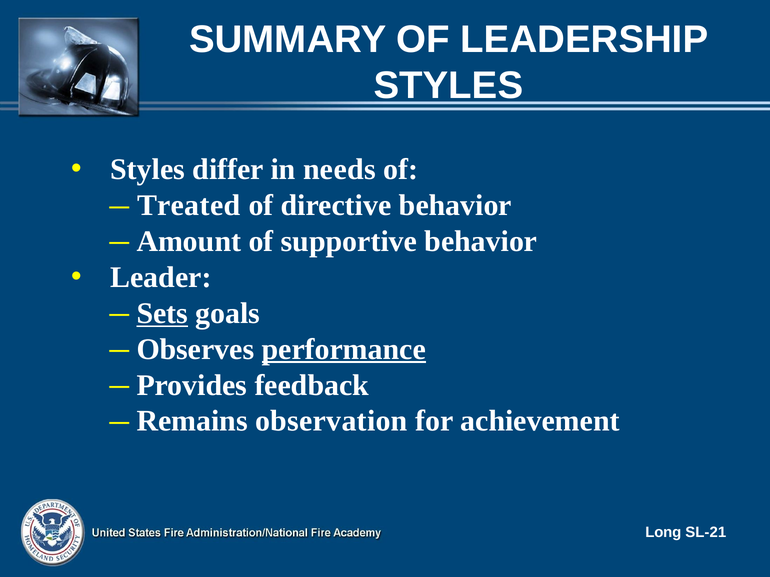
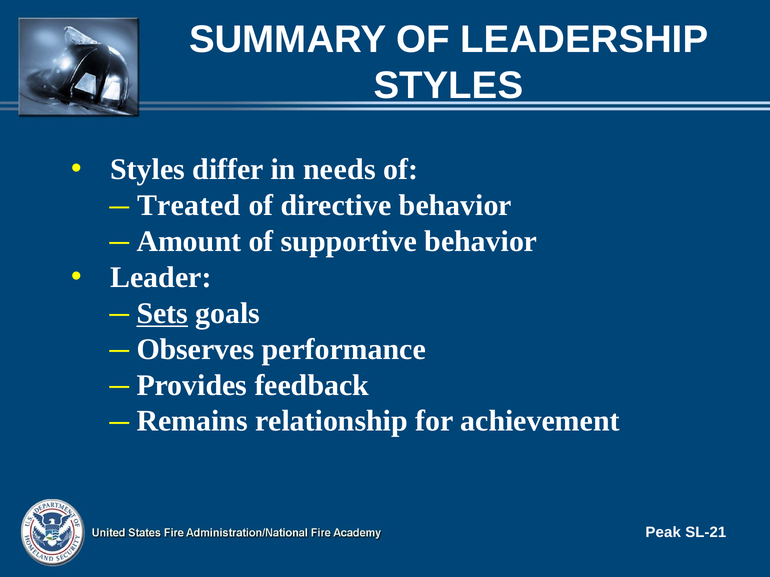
performance underline: present -> none (344, 350)
observation: observation -> relationship (331, 421)
Long: Long -> Peak (663, 533)
